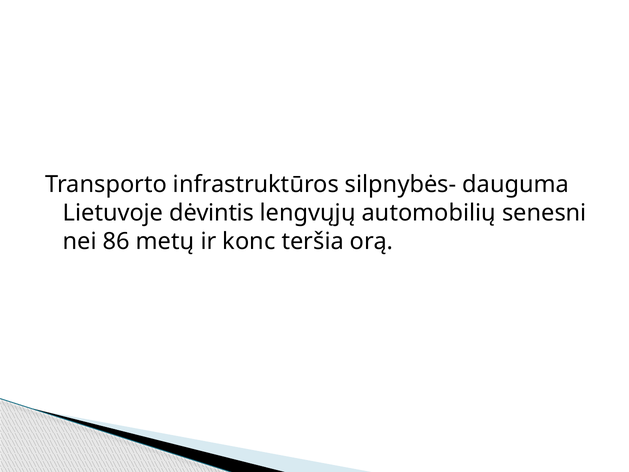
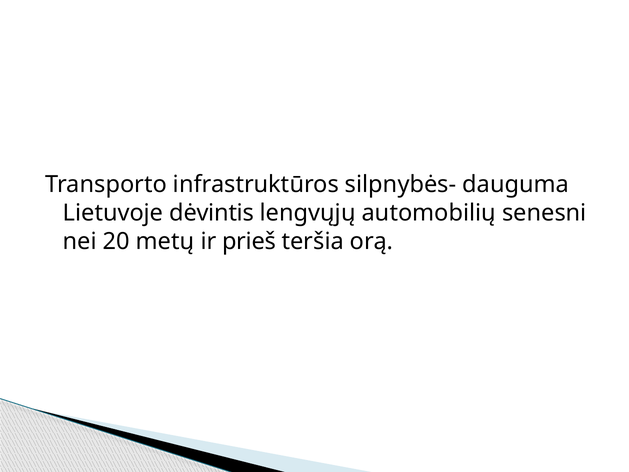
86: 86 -> 20 (116, 241)
konc: konc -> prieš (249, 241)
